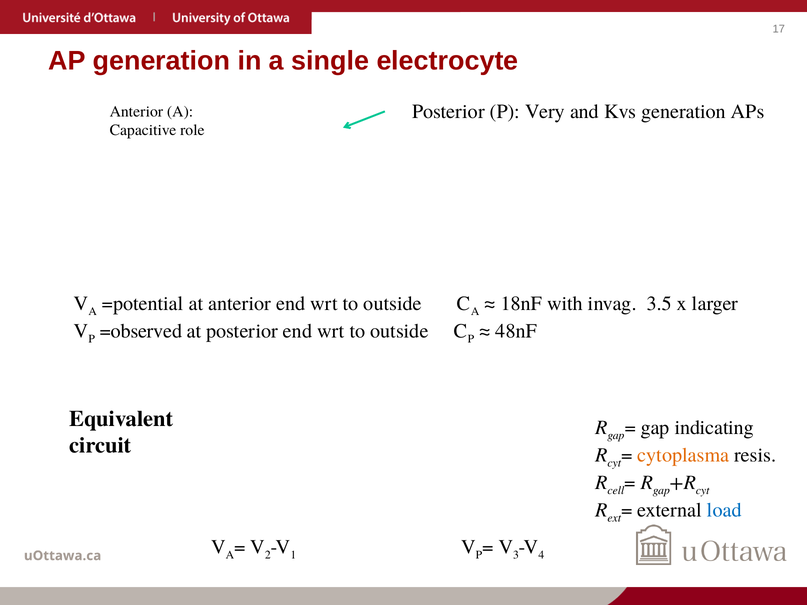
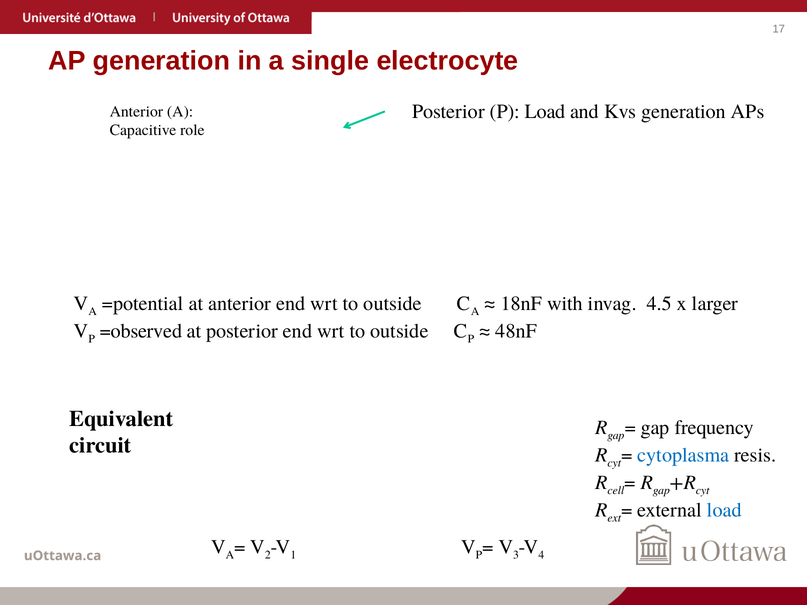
P Very: Very -> Load (545, 112)
3.5: 3.5 -> 4.5 (659, 304)
indicating: indicating -> frequency (714, 428)
cytoplasma colour: orange -> blue (683, 455)
